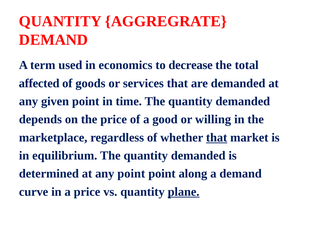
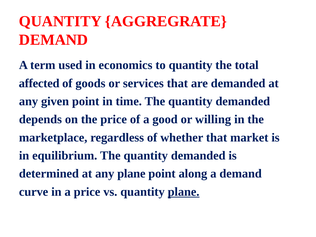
to decrease: decrease -> quantity (191, 65)
that underline: present -> none (217, 137)
any point: point -> plane (131, 174)
